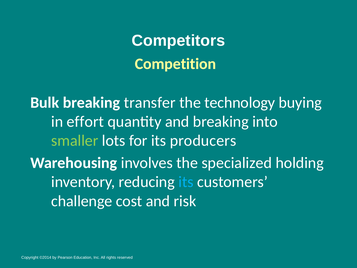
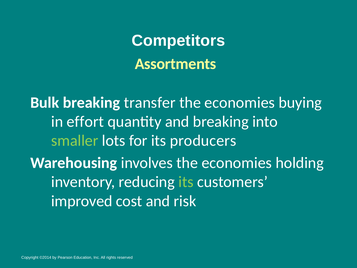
Competition: Competition -> Assortments (176, 64)
technology: technology -> economies (240, 102)
involves the specialized: specialized -> economies (237, 163)
its colour: light blue -> light green (186, 182)
challenge: challenge -> improved (82, 201)
